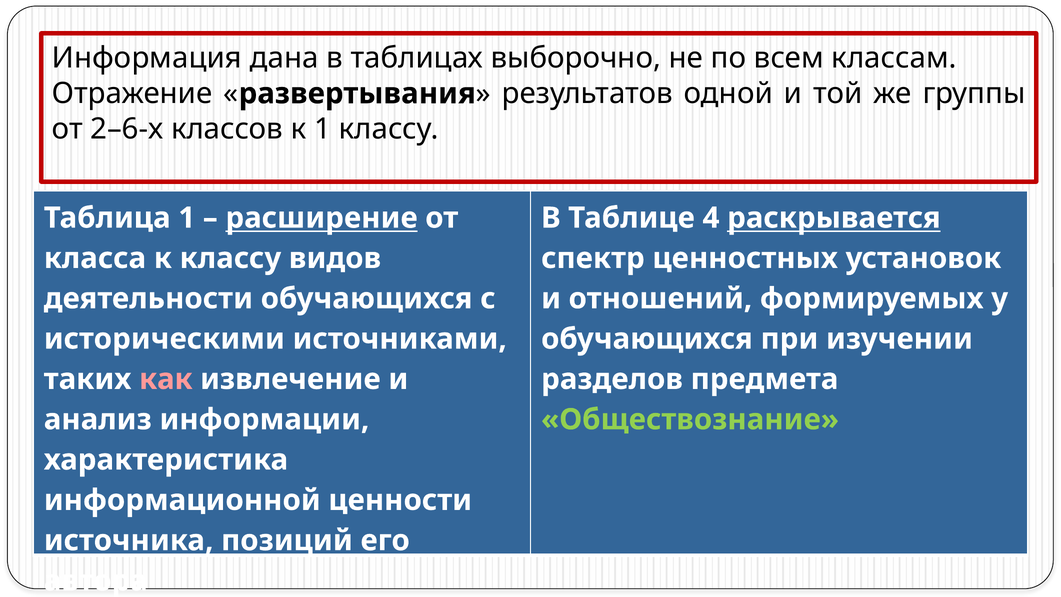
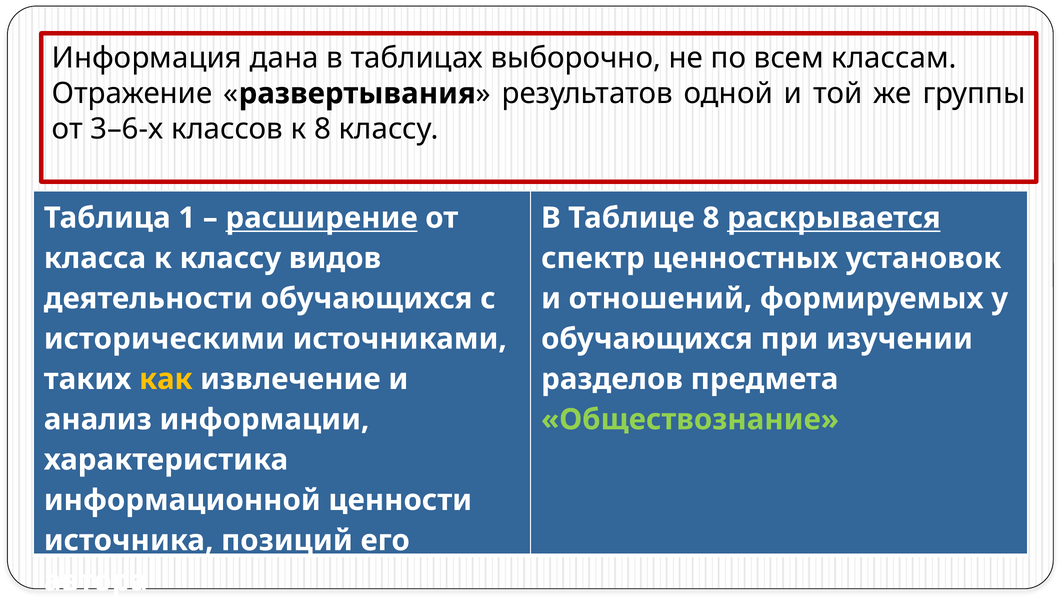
2–6-х: 2–6-х -> 3–6-х (127, 129)
к 1: 1 -> 8 (322, 129)
Таблице 4: 4 -> 8 (711, 218)
как colour: pink -> yellow (166, 379)
